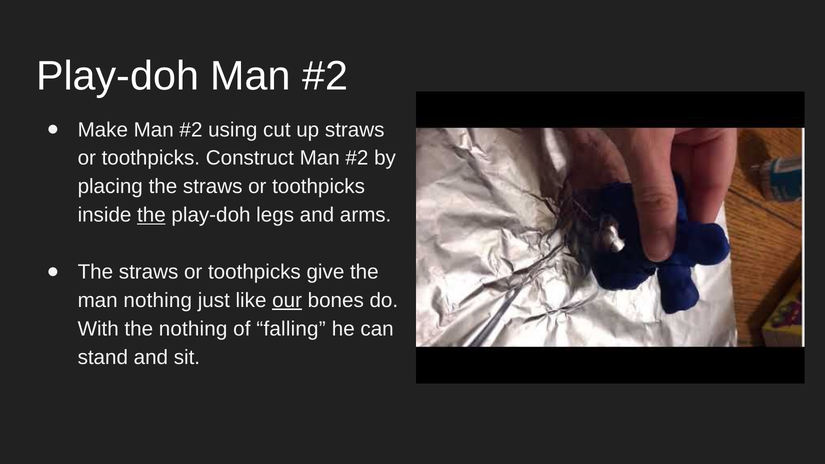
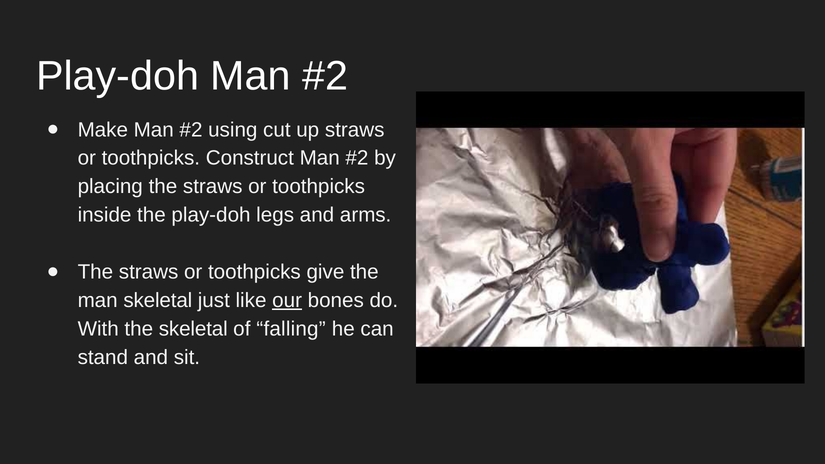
the underline: present -> none (151, 215)
man nothing: nothing -> skeletal (158, 300)
the nothing: nothing -> skeletal (193, 329)
